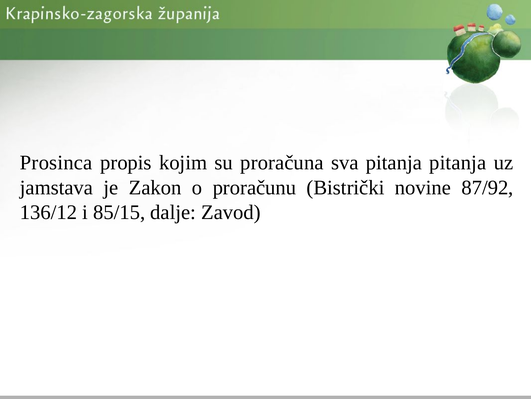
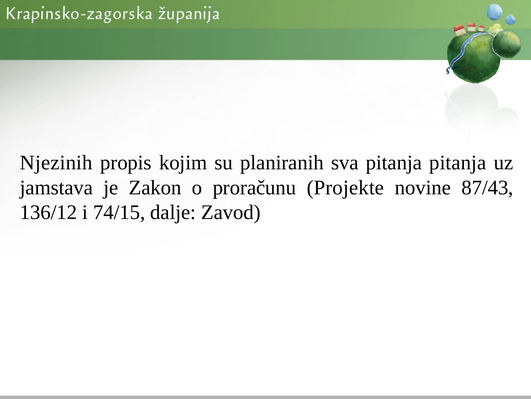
Prosinca: Prosinca -> Njezinih (56, 162)
proračuna: proračuna -> planiranih (282, 162)
Bistrički: Bistrički -> Projekte (345, 187)
87/92: 87/92 -> 87/43 (487, 187)
85/15: 85/15 -> 74/15 (119, 212)
